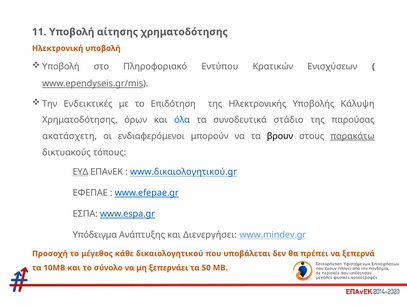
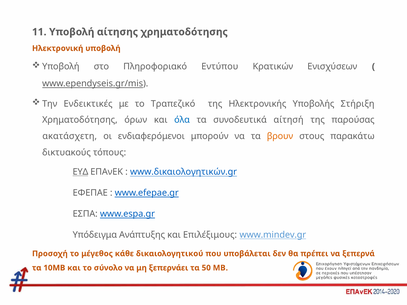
Επιδότηση: Επιδότηση -> Τραπεζικό (173, 104)
Κάλυψη: Κάλυψη -> Στήριξη (358, 104)
στάδιο: στάδιο -> αίτησή (289, 120)
βρουν colour: black -> orange (280, 136)
παρακάτω underline: present -> none (353, 136)
www.δικαιολογητικού.gr: www.δικαιολογητικού.gr -> www.δικαιολογητικών.gr (184, 172)
Διενεργήσει: Διενεργήσει -> Επιλέξιμους (210, 235)
